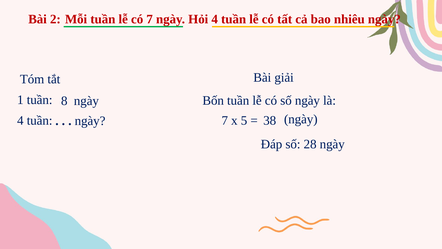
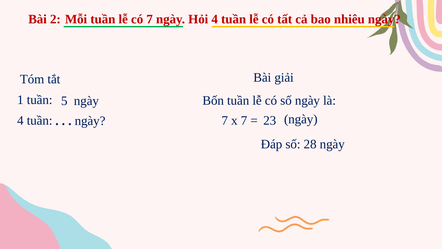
8: 8 -> 5 (64, 101)
x 5: 5 -> 7 (244, 121)
38: 38 -> 23 (270, 121)
